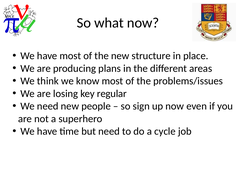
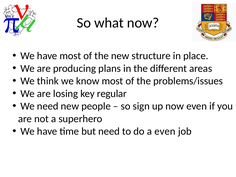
a cycle: cycle -> even (165, 131)
